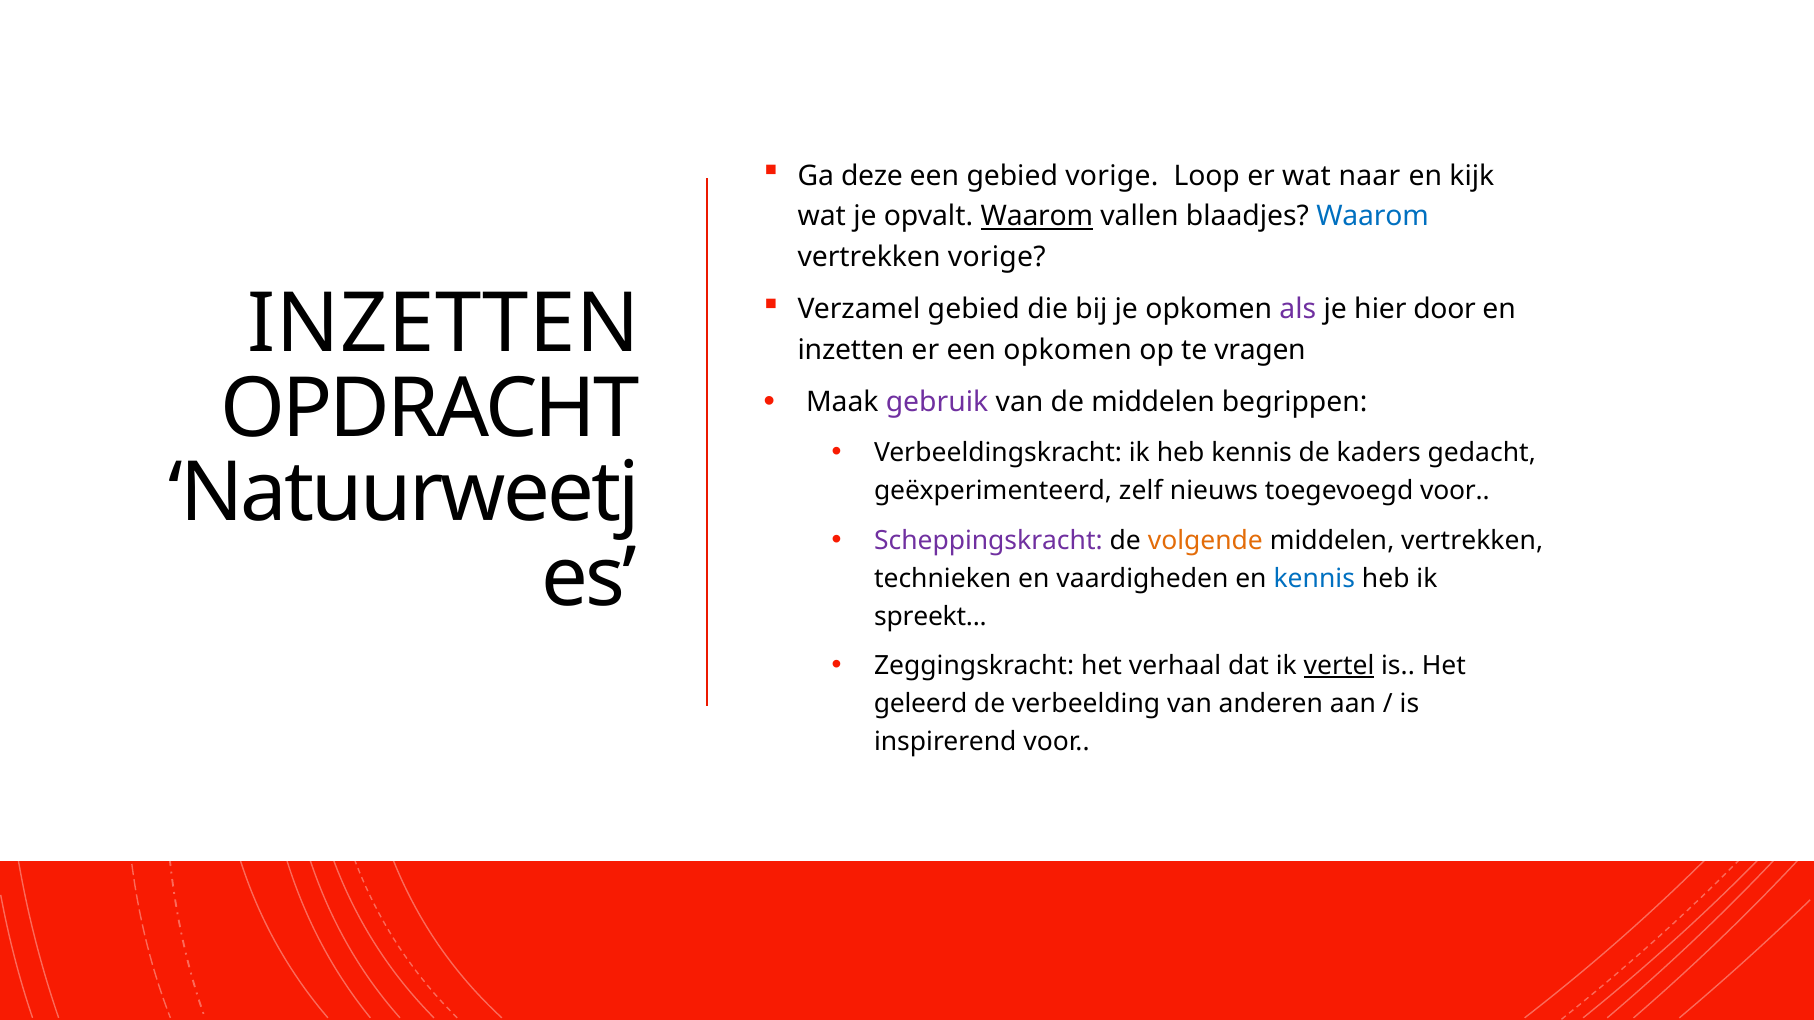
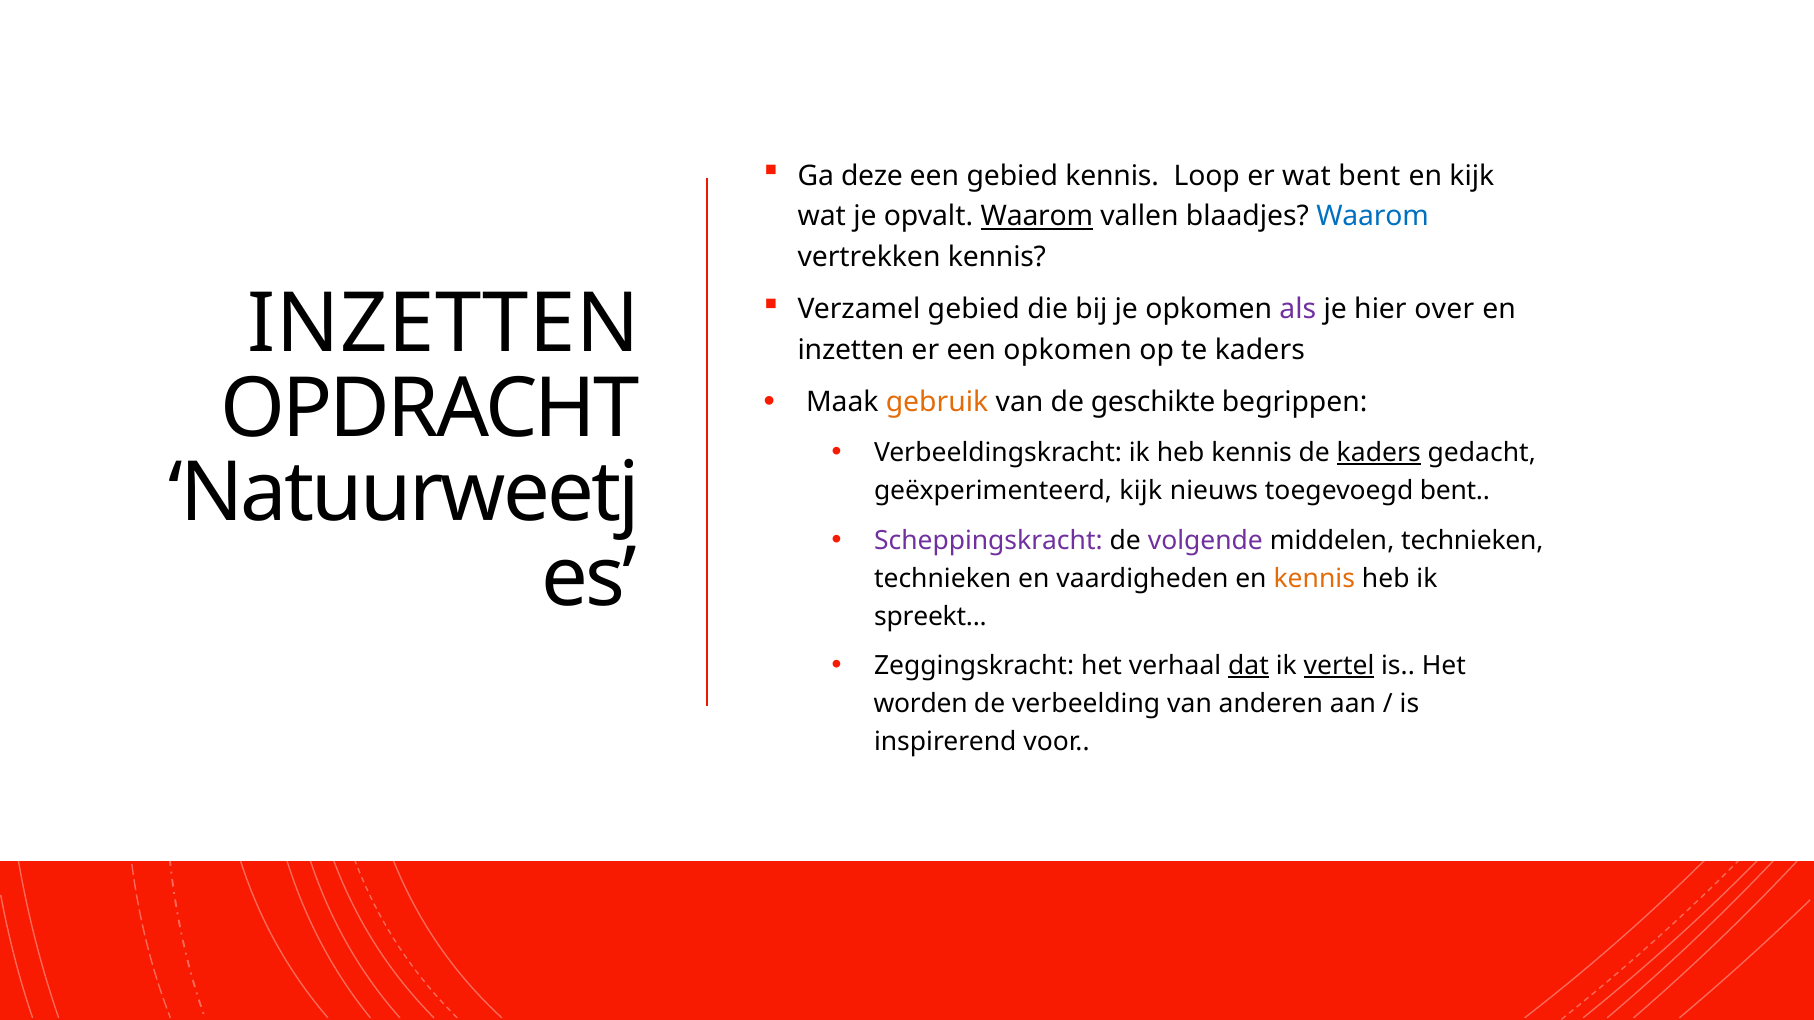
gebied vorige: vorige -> kennis (1112, 176)
wat naar: naar -> bent (1369, 176)
vertrekken vorige: vorige -> kennis (997, 257)
door: door -> over (1444, 310)
te vragen: vragen -> kaders (1260, 350)
gebruik colour: purple -> orange (937, 403)
de middelen: middelen -> geschikte (1153, 403)
kaders underline: none -> present (1379, 453)
geëxperimenteerd zelf: zelf -> kijk (1141, 491)
toegevoegd voor: voor -> bent (1455, 491)
volgende colour: orange -> purple (1205, 540)
middelen vertrekken: vertrekken -> technieken (1472, 540)
kennis colour: blue -> orange (1314, 579)
dat underline: none -> present (1248, 666)
geleerd: geleerd -> worden (921, 704)
